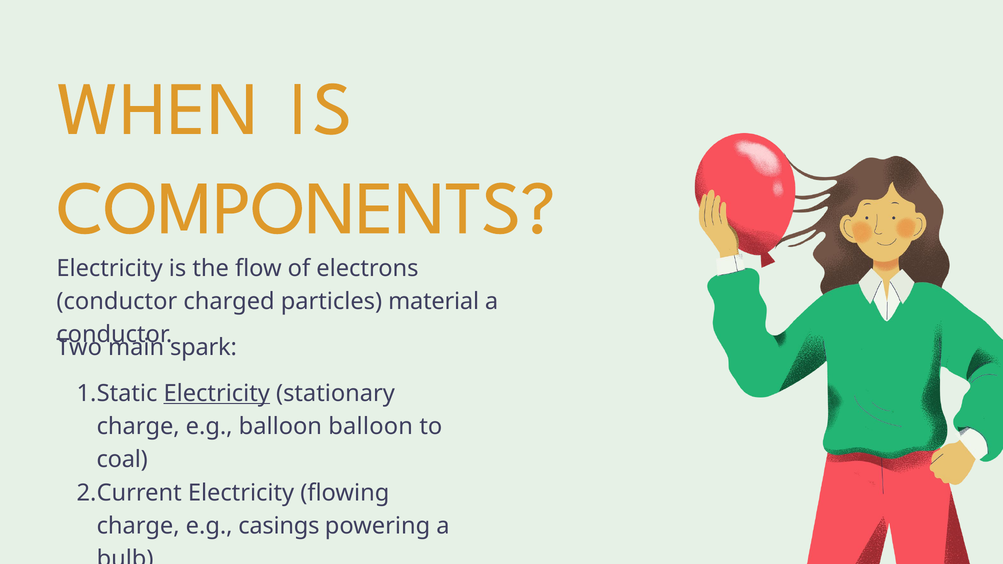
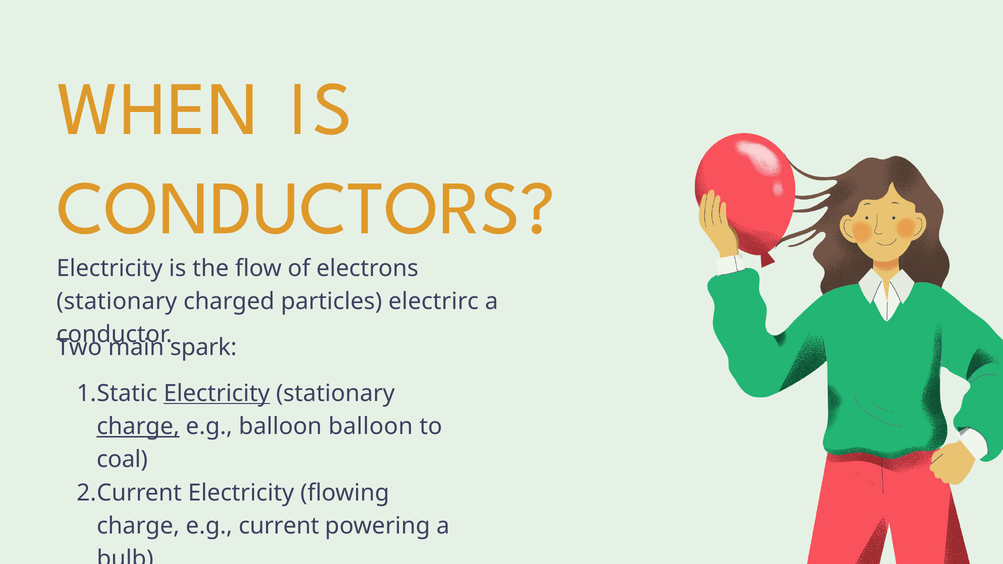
COMPONENTS: COMPONENTS -> CONDUCTORS (306, 208)
conductor: conductor -> stationary (117, 302)
material: material -> electrirc (433, 302)
charge underline: none -> present (138, 427)
casings: casings -> current (279, 526)
